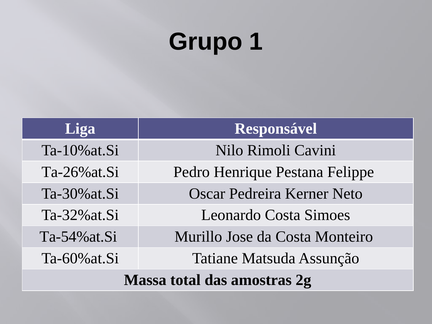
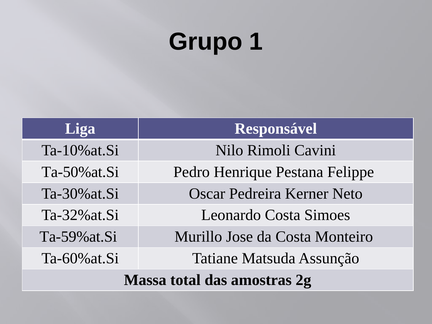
Ta-26%at.Si: Ta-26%at.Si -> Ta-50%at.Si (80, 172)
Ta-54%at.Si: Ta-54%at.Si -> Ta-59%at.Si (78, 237)
